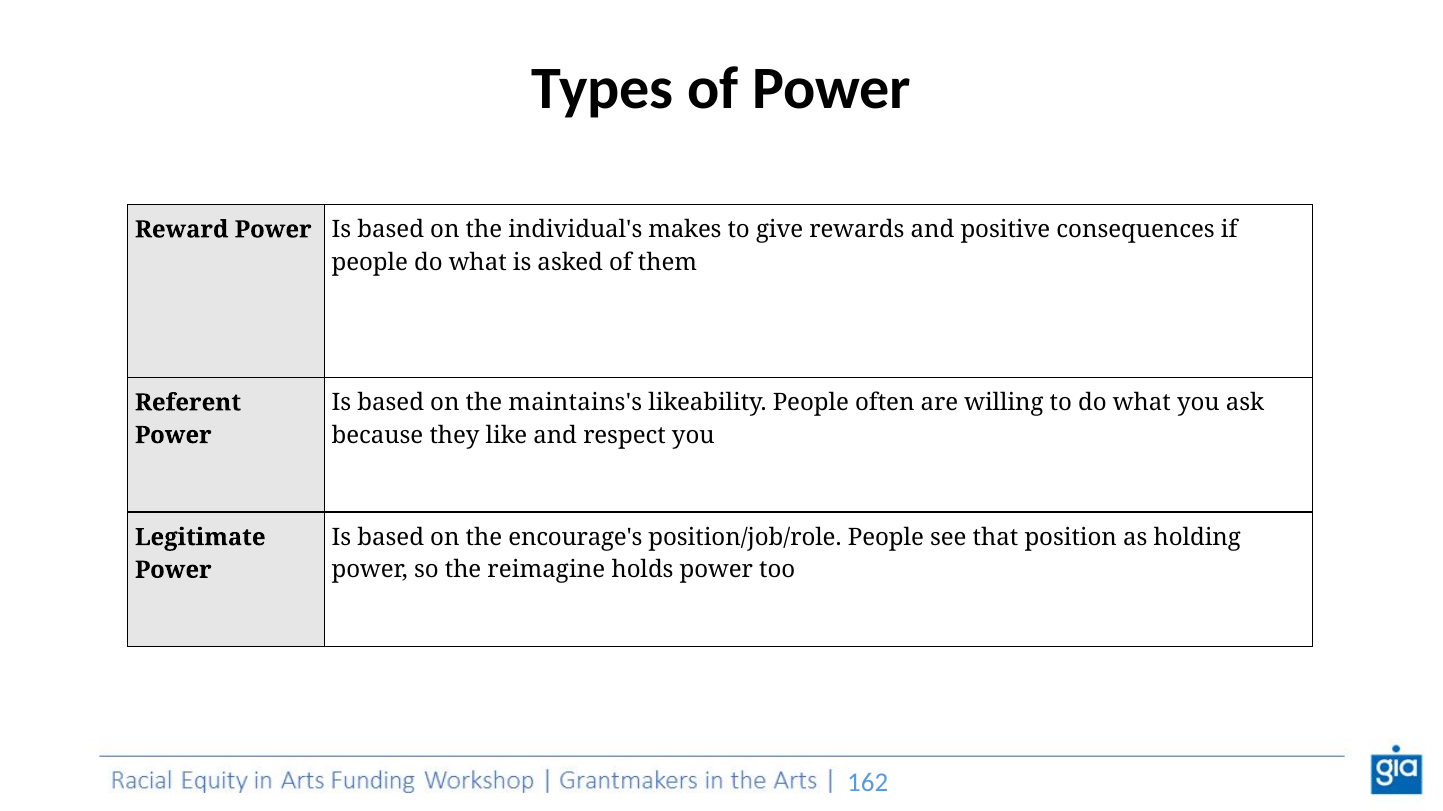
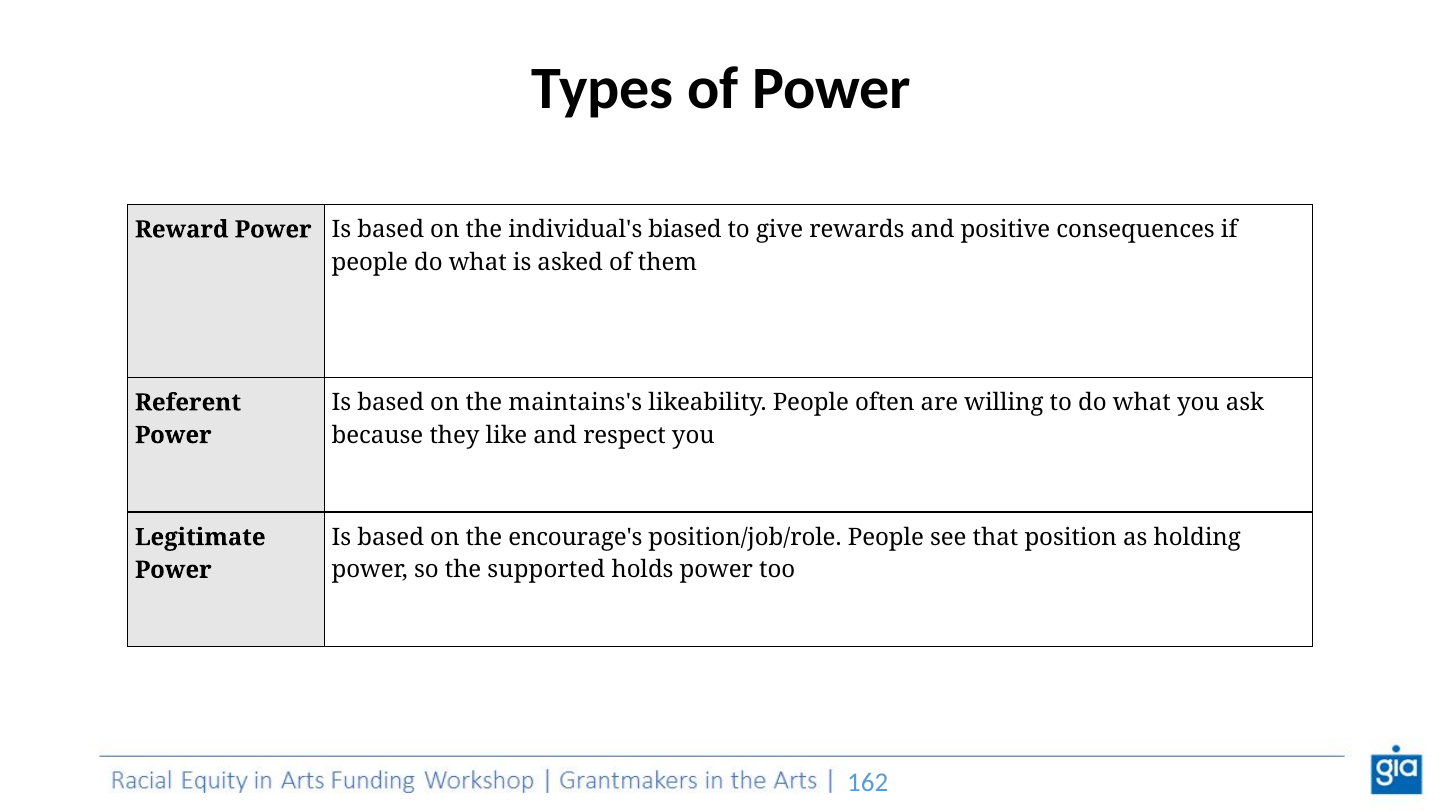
makes: makes -> biased (685, 230)
reimagine: reimagine -> supported (546, 570)
